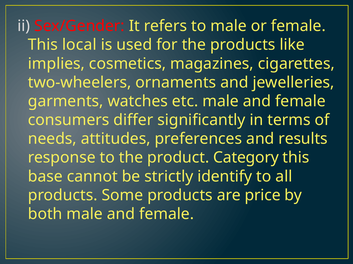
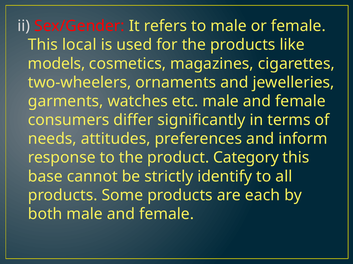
implies: implies -> models (56, 64)
results: results -> inform (303, 139)
price: price -> each (262, 196)
